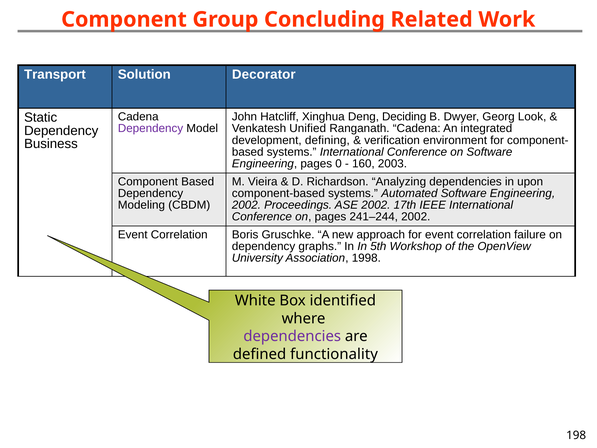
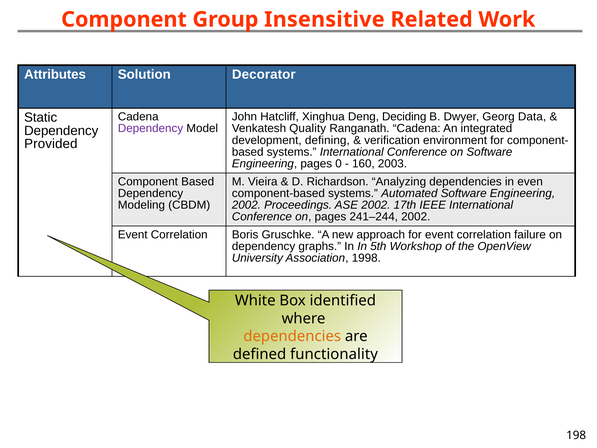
Concluding: Concluding -> Insensitive (324, 19)
Transport: Transport -> Attributes (55, 74)
Look: Look -> Data (532, 117)
Unified: Unified -> Quality (308, 128)
Business: Business -> Provided (51, 144)
upon: upon -> even (530, 181)
dependencies colour: purple -> orange (292, 336)
